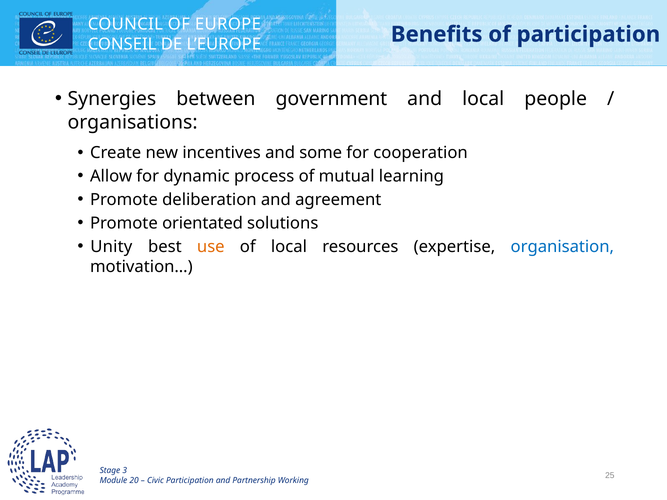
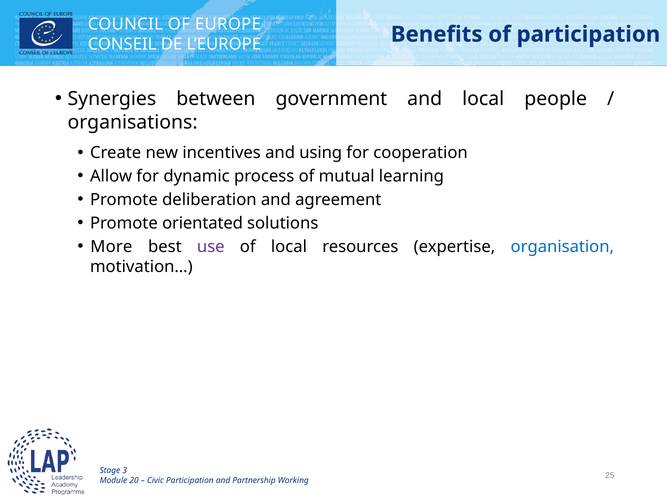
some: some -> using (321, 153)
Unity: Unity -> More (111, 247)
use colour: orange -> purple (211, 247)
